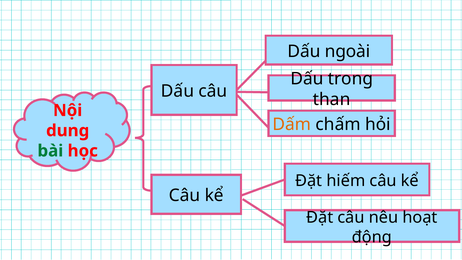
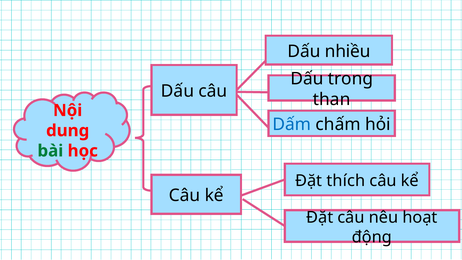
ngoài: ngoài -> nhiều (348, 51)
Dấm colour: orange -> blue (292, 125)
hiếm: hiếm -> thích (346, 181)
